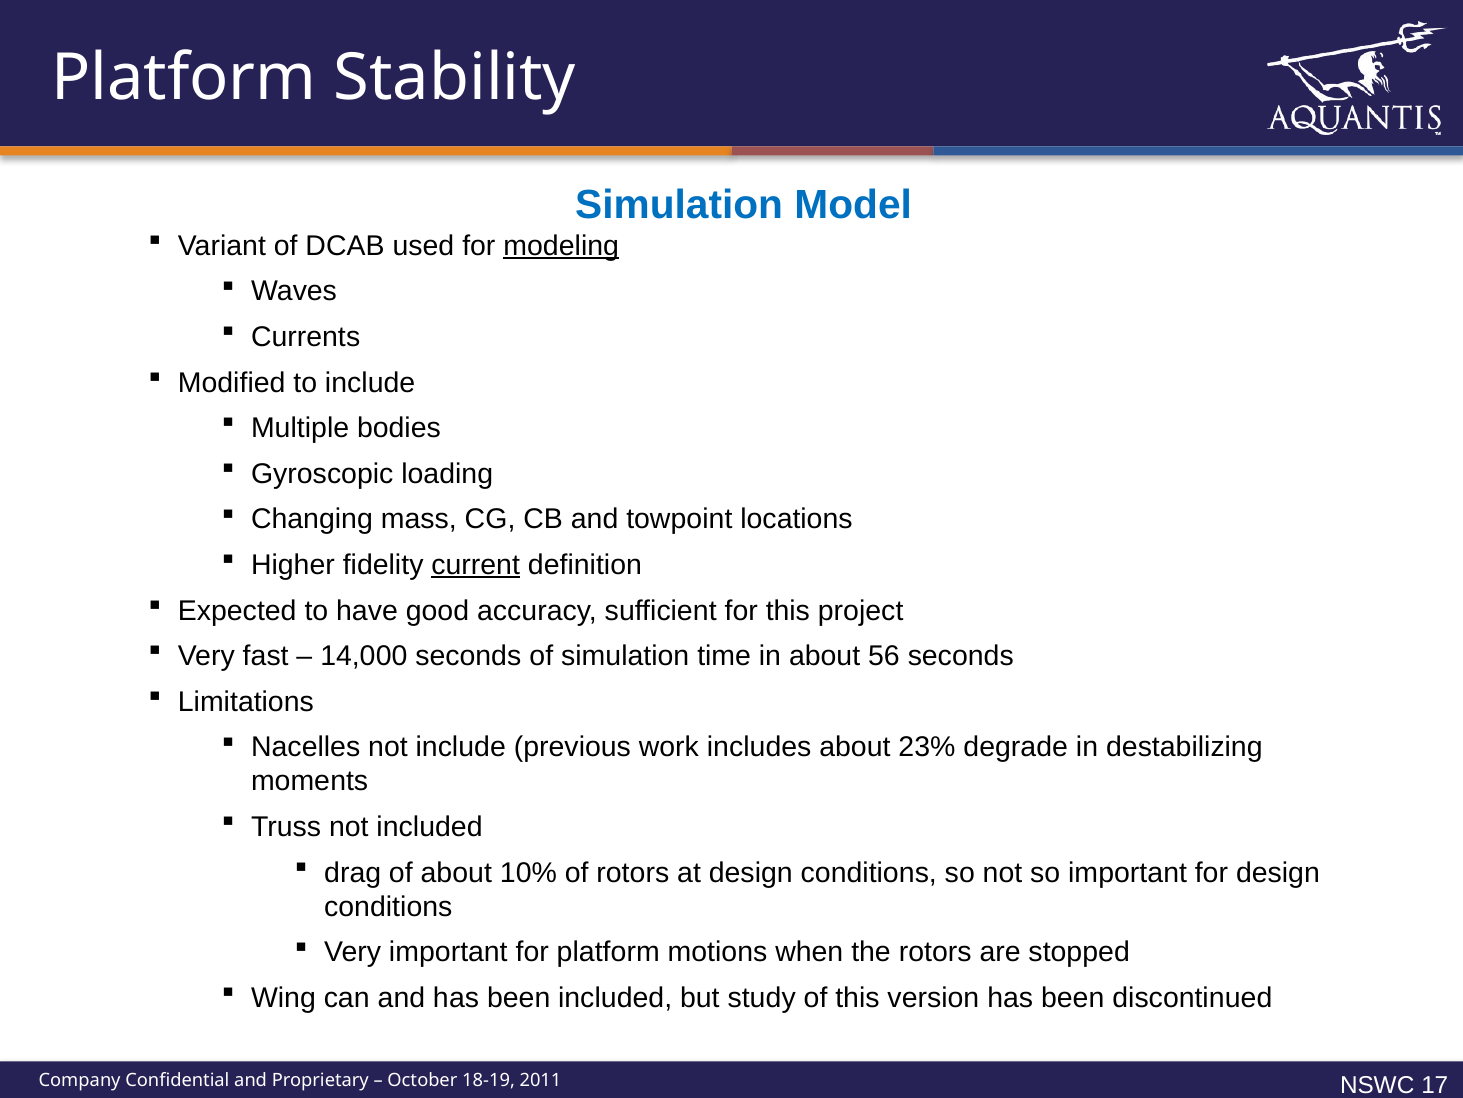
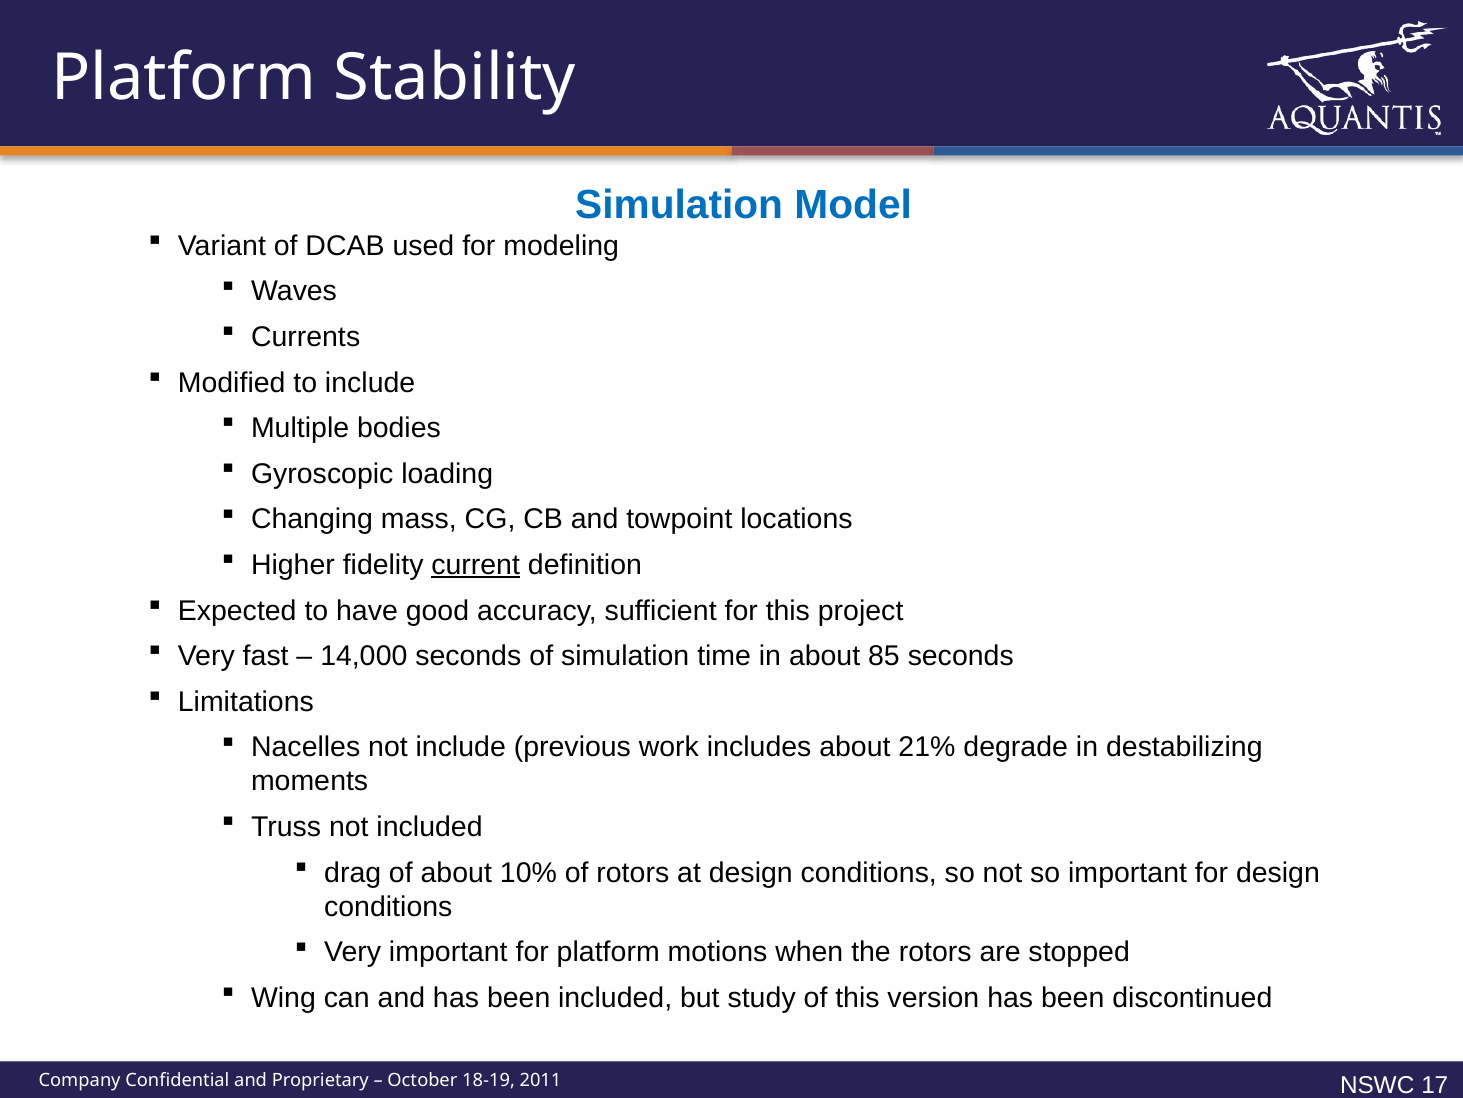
modeling underline: present -> none (561, 246)
56: 56 -> 85 (884, 656)
23%: 23% -> 21% (927, 747)
